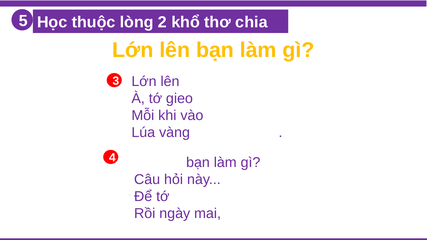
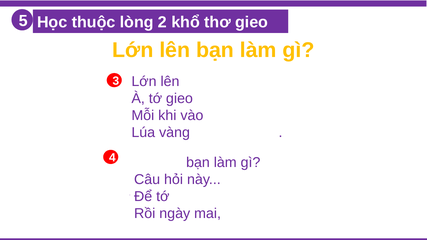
thơ chia: chia -> gieo (252, 22)
